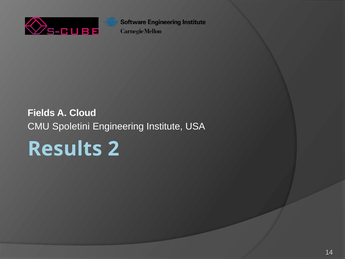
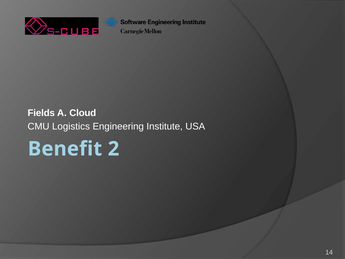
Spoletini: Spoletini -> Logistics (71, 126)
Results: Results -> Benefit (65, 149)
